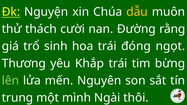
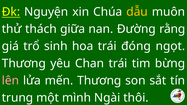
cười: cười -> giữa (73, 29)
Khắp: Khắp -> Chan (90, 63)
lên colour: light green -> pink (10, 81)
mến Nguyên: Nguyên -> Thương (99, 81)
